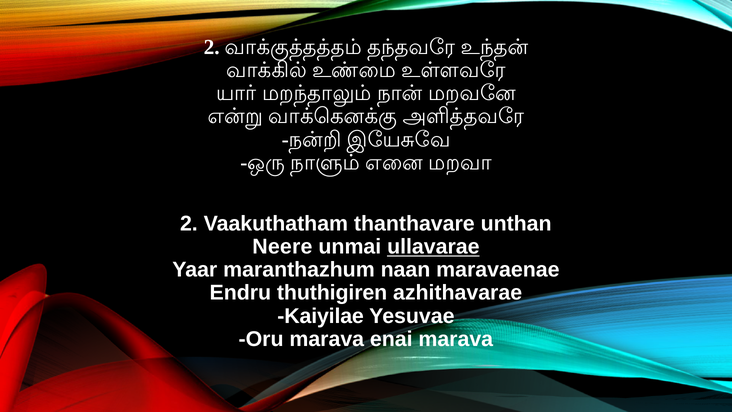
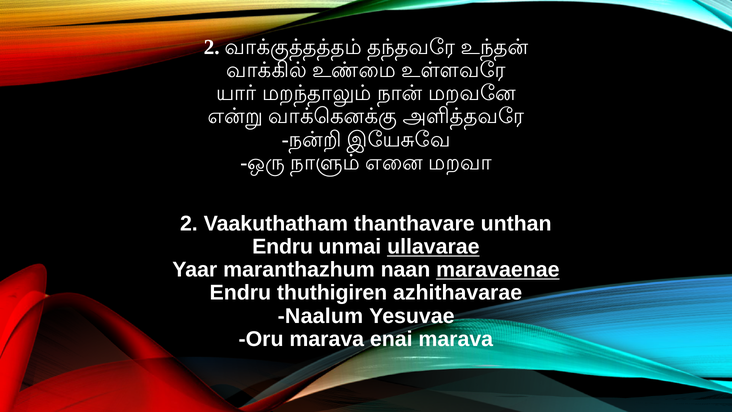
Neere: Neere -> Endru (283, 247)
maravaenae underline: none -> present (498, 270)
Kaiyilae: Kaiyilae -> Naalum (320, 316)
